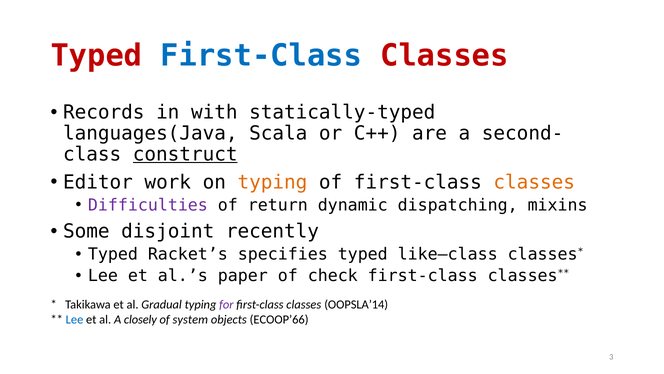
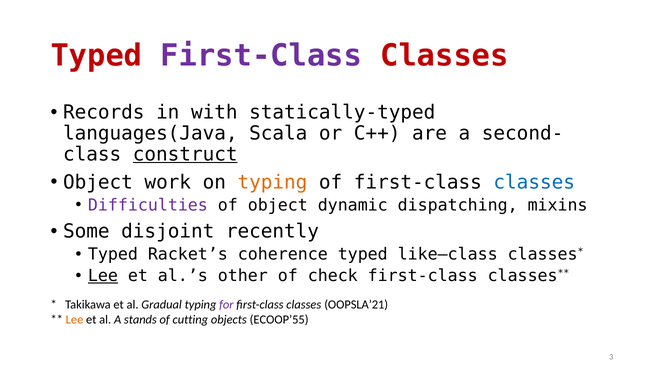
First-Class colour: blue -> purple (261, 56)
Editor: Editor -> Object (98, 182)
classes colour: orange -> blue (534, 182)
of return: return -> object (278, 205)
specifies: specifies -> coherence (283, 254)
Lee underline: none -> present (103, 275)
paper: paper -> other (243, 275)
OOPSLA’14: OOPSLA’14 -> OOPSLA’21 (356, 304)
Lee colour: blue -> orange (75, 319)
closely: closely -> stands (140, 319)
system: system -> cutting (190, 319)
ECOOP’66: ECOOP’66 -> ECOOP’55 (279, 319)
